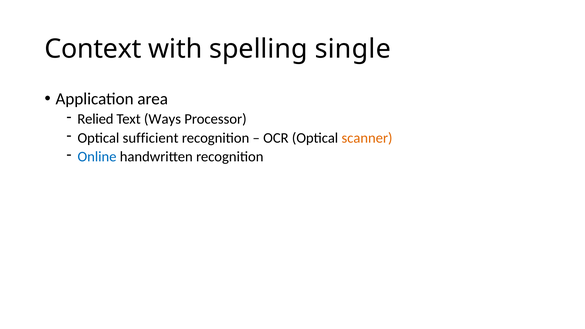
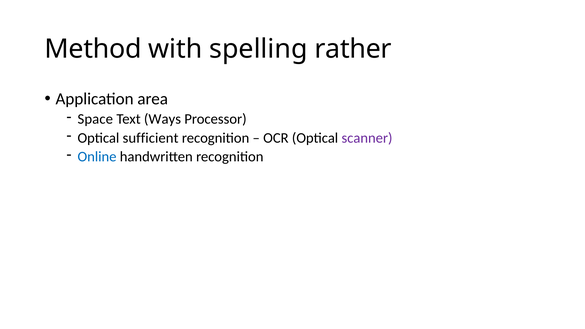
Context: Context -> Method (93, 49)
single: single -> rather (353, 49)
Relied: Relied -> Space (95, 119)
scanner colour: orange -> purple (367, 138)
